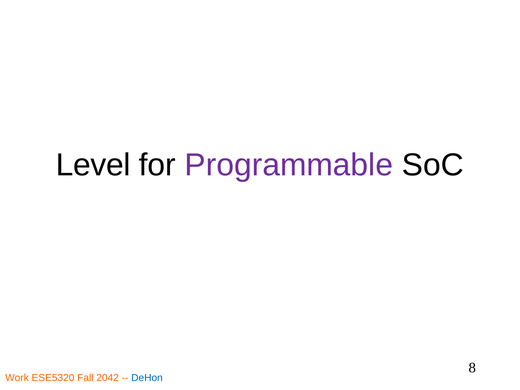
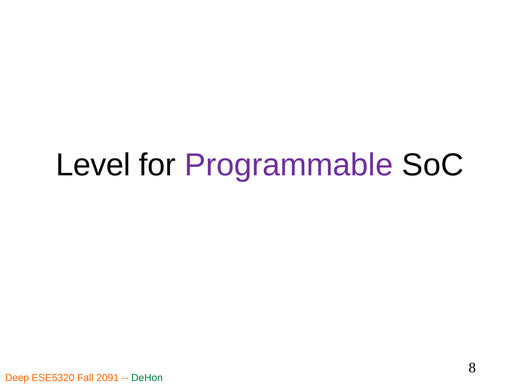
Work: Work -> Deep (17, 378)
2042: 2042 -> 2091 (108, 378)
DeHon colour: blue -> green (147, 378)
